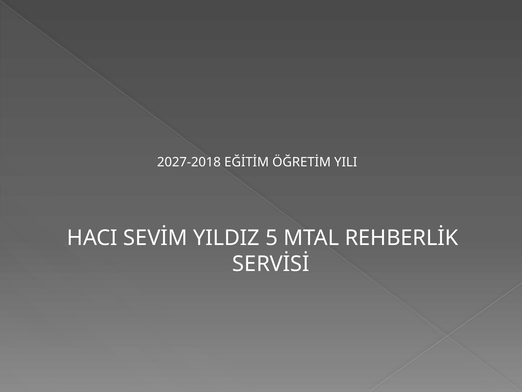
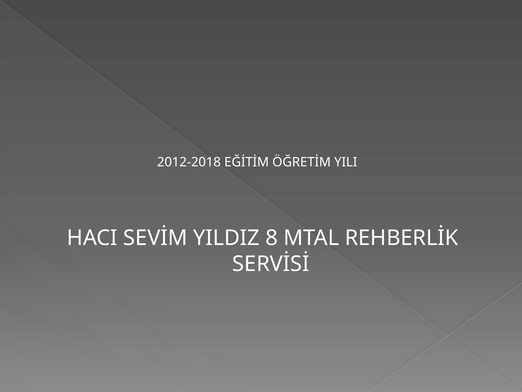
2027-2018: 2027-2018 -> 2012-2018 (189, 162)
5: 5 -> 8 (272, 238)
